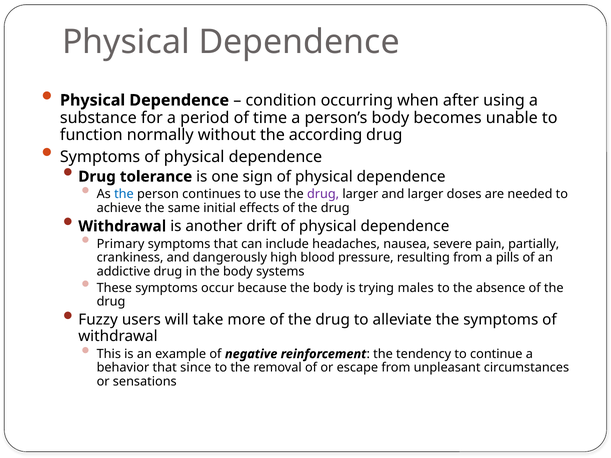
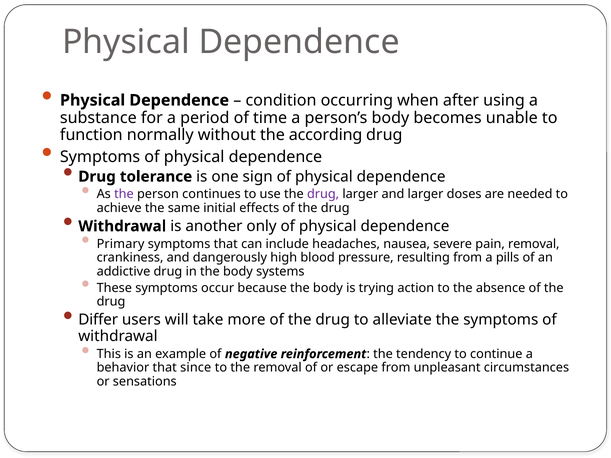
the colour: blue -> purple (124, 194)
drift: drift -> only (262, 226)
pain partially: partially -> removal (534, 244)
males: males -> action (416, 288)
Fuzzy: Fuzzy -> Differ (98, 320)
